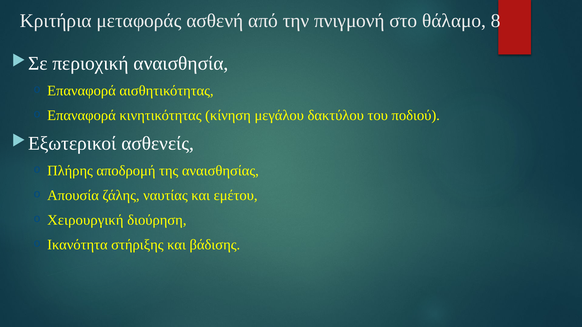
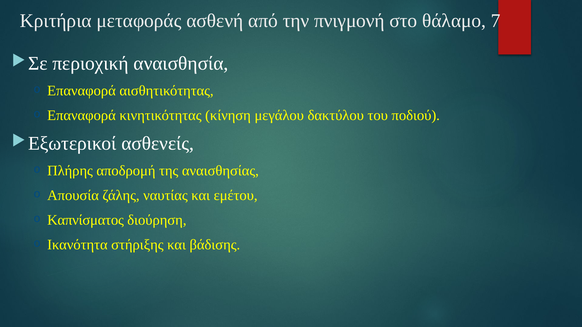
8: 8 -> 7 (496, 21)
Χειρουργική: Χειρουργική -> Καπνίσματος (86, 220)
